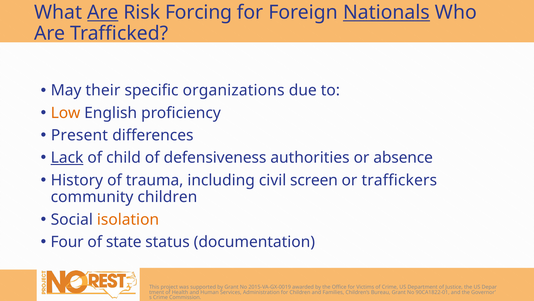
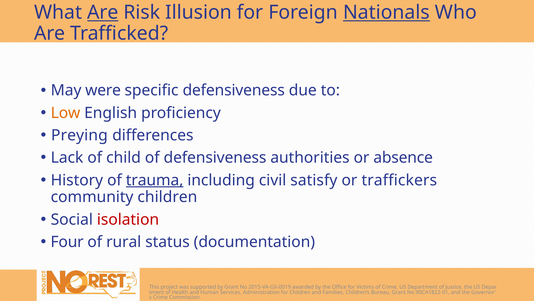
Forcing: Forcing -> Illusion (199, 12)
their: their -> were (103, 90)
specific organizations: organizations -> defensiveness (234, 90)
Present: Present -> Preying (79, 135)
Lack underline: present -> none (67, 157)
trauma underline: none -> present (155, 180)
screen: screen -> satisfy (314, 180)
isolation colour: orange -> red (128, 219)
state: state -> rural (124, 241)
